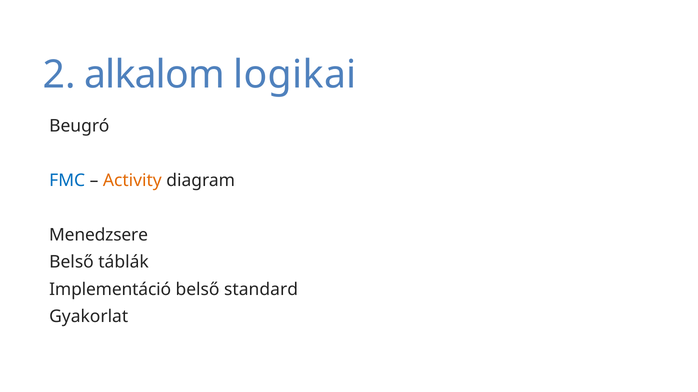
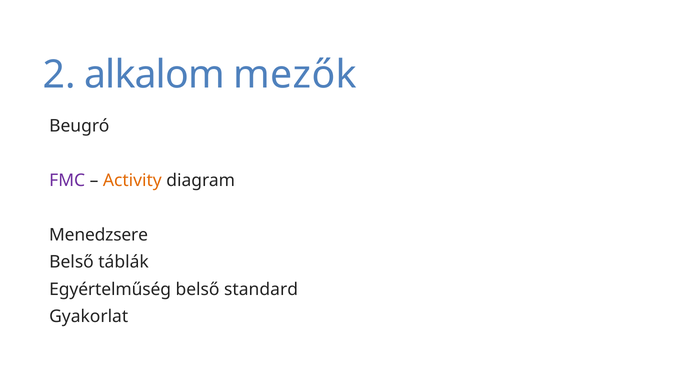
logikai: logikai -> mezők (295, 75)
FMC colour: blue -> purple (67, 181)
Implementáció: Implementáció -> Egyértelműség (110, 290)
